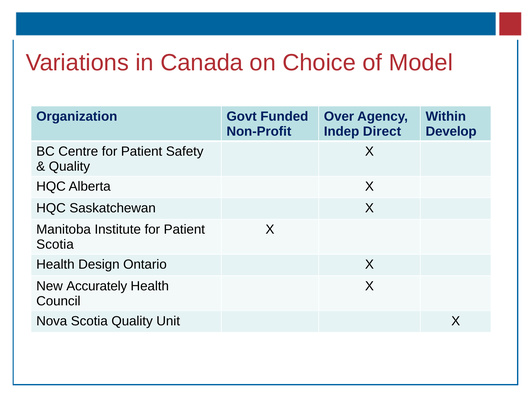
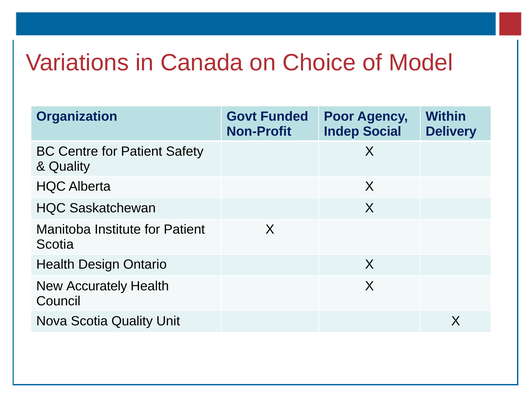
Over: Over -> Poor (339, 117)
Direct: Direct -> Social (382, 131)
Develop: Develop -> Delivery (451, 131)
